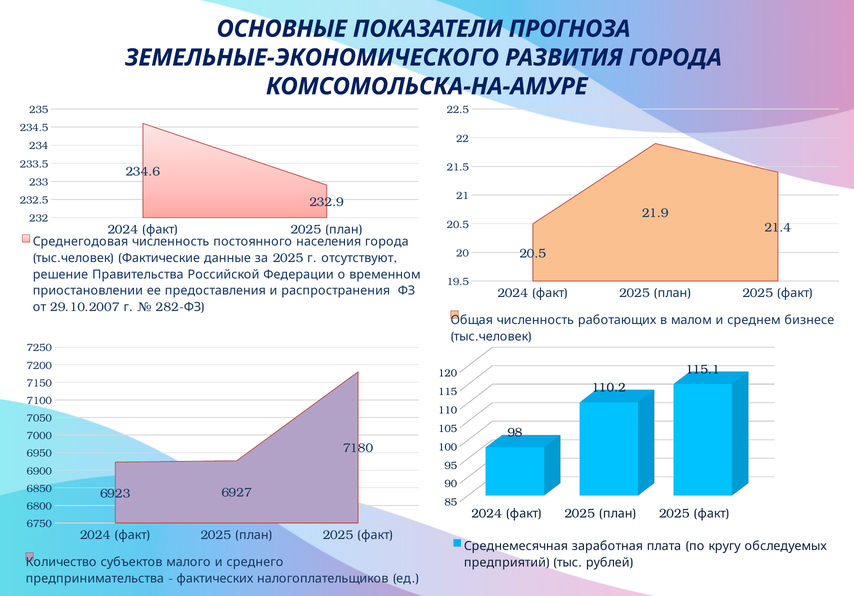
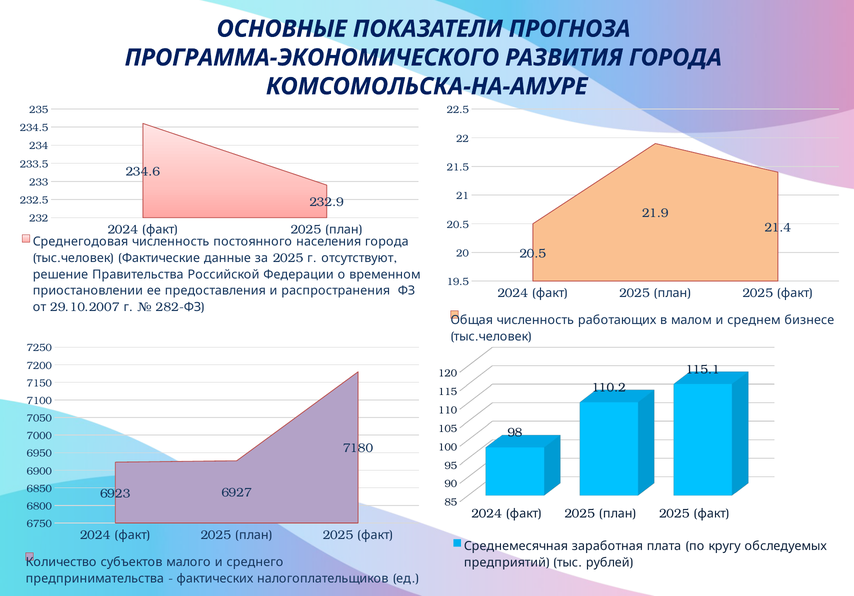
ЗЕМЕЛЬНЫЕ-ЭКОНОМИЧЕСКОГО: ЗЕМЕЛЬНЫЕ-ЭКОНОМИЧЕСКОГО -> ПРОГРАММА-ЭКОНОМИЧЕСКОГО (312, 58)
